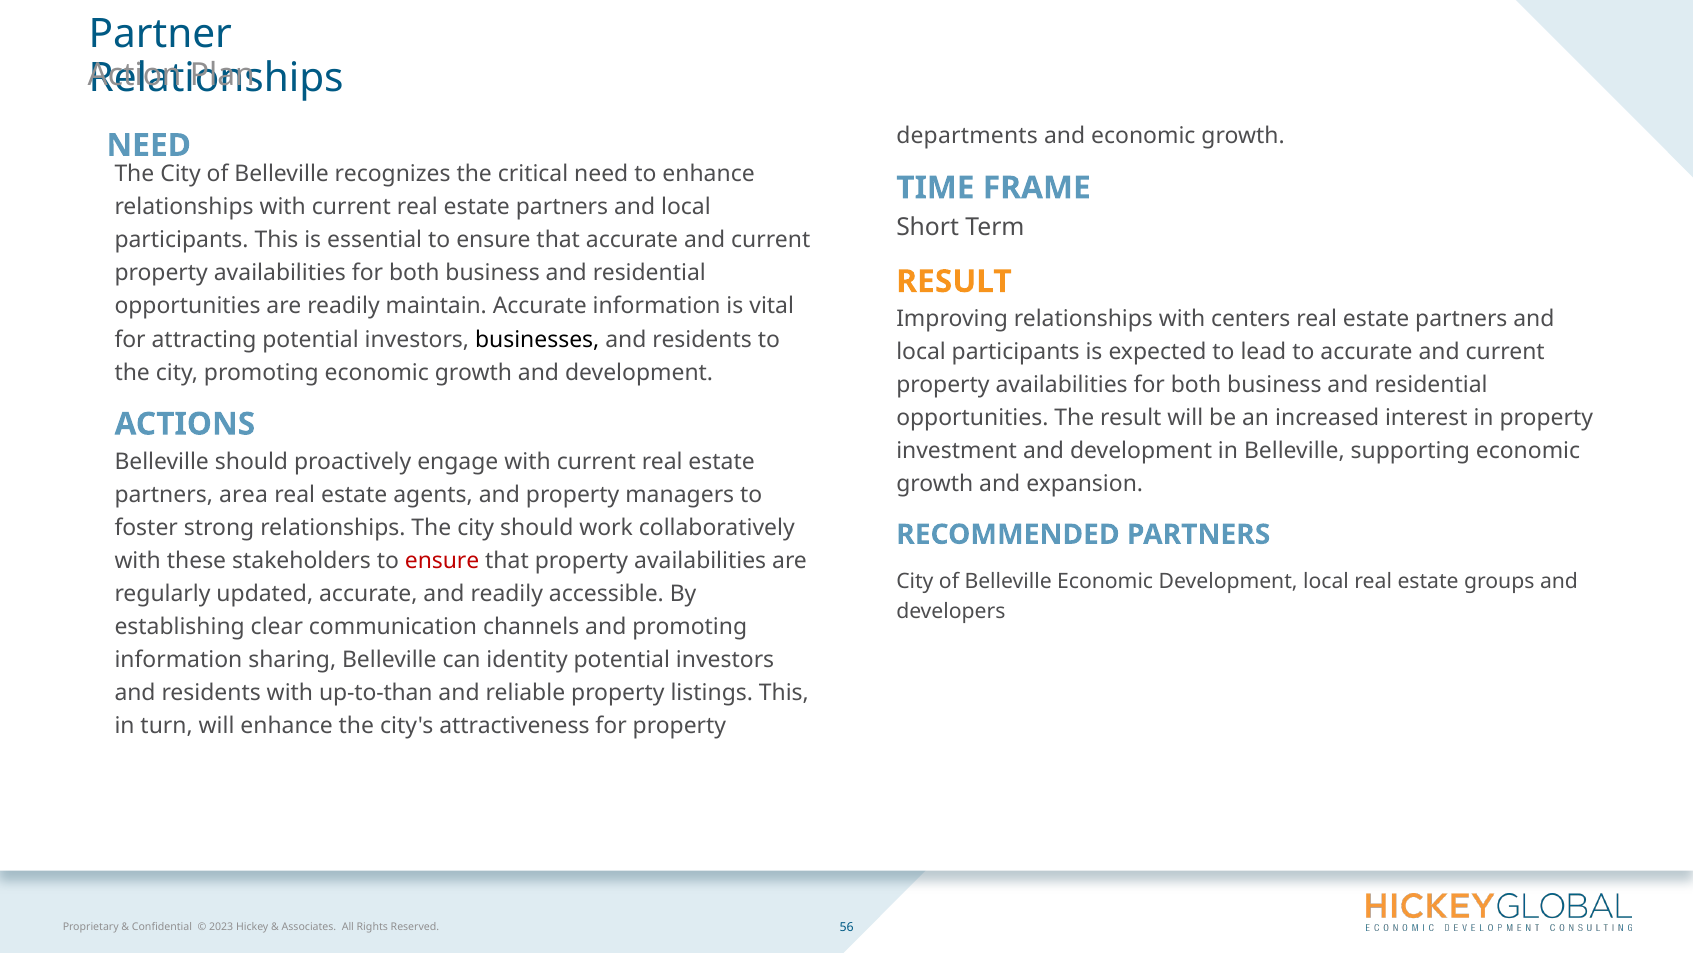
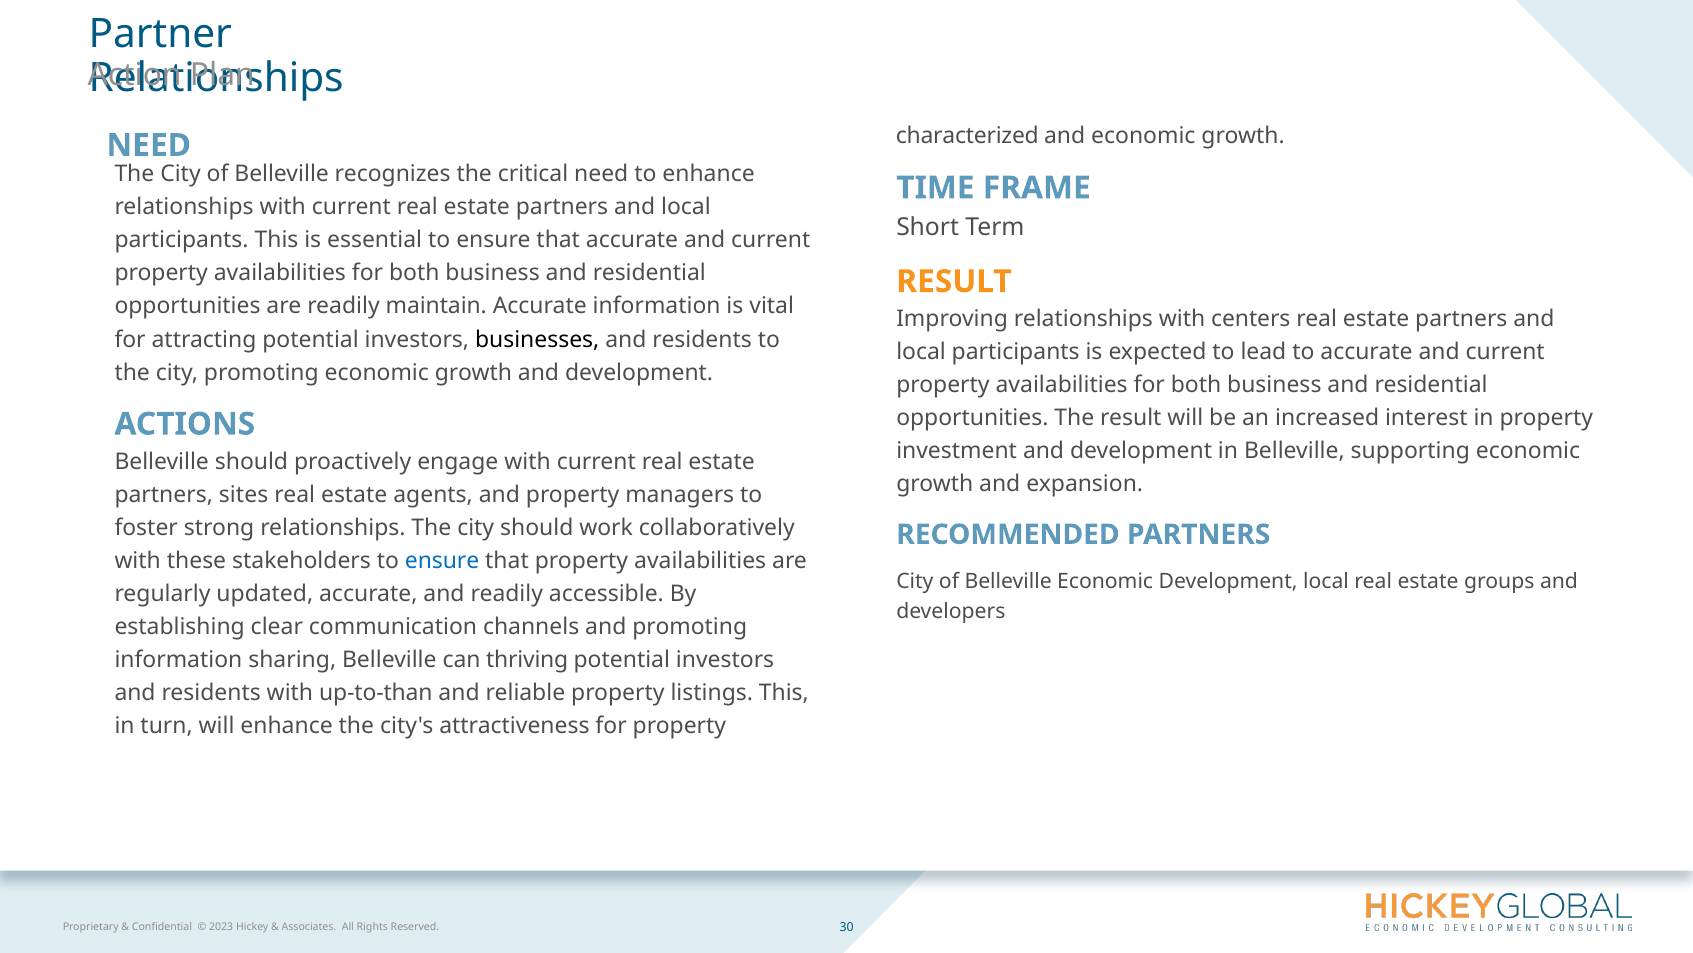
departments: departments -> characterized (967, 136)
area: area -> sites (244, 494)
ensure colour: red -> blue (442, 560)
identity: identity -> thriving (527, 659)
56: 56 -> 30 (847, 926)
